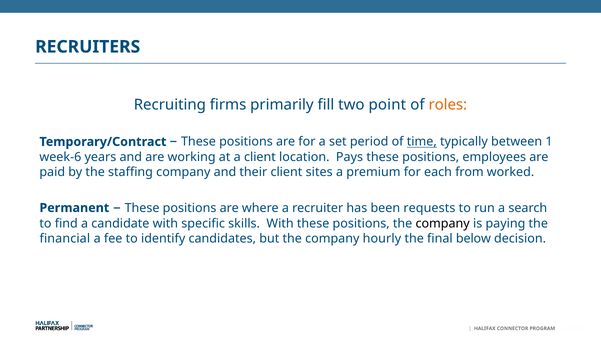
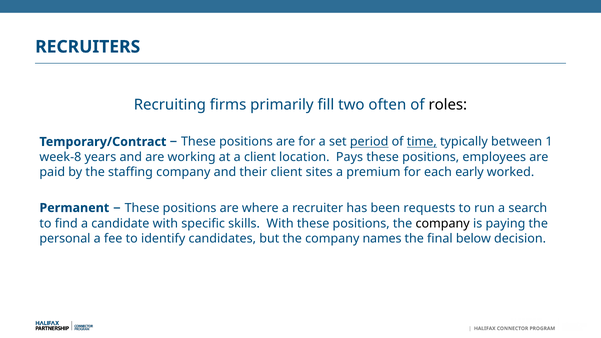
point: point -> often (387, 105)
roles colour: orange -> black (448, 105)
period underline: none -> present (369, 142)
week-6: week-6 -> week-8 (60, 157)
from: from -> early (469, 172)
financial: financial -> personal (65, 238)
hourly: hourly -> names (382, 238)
